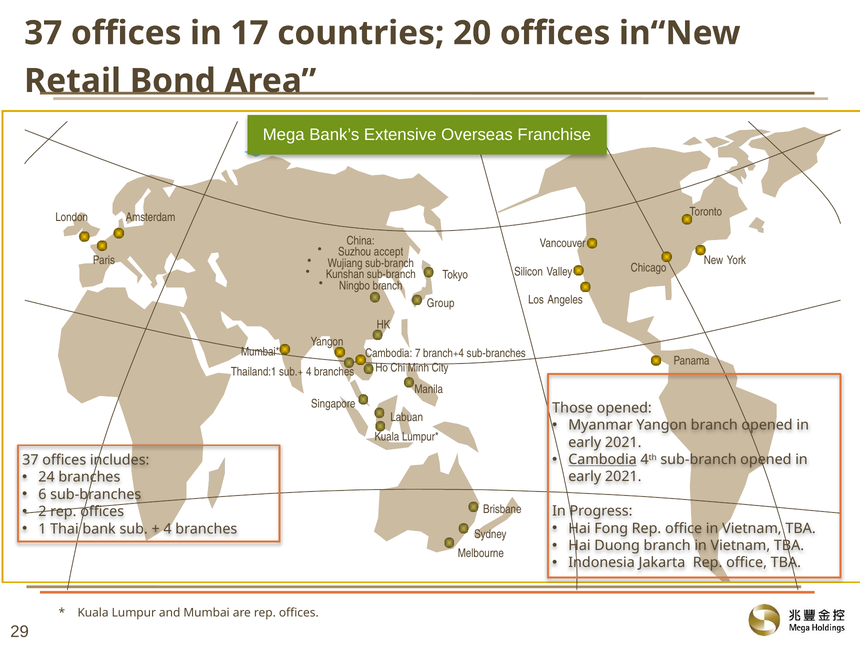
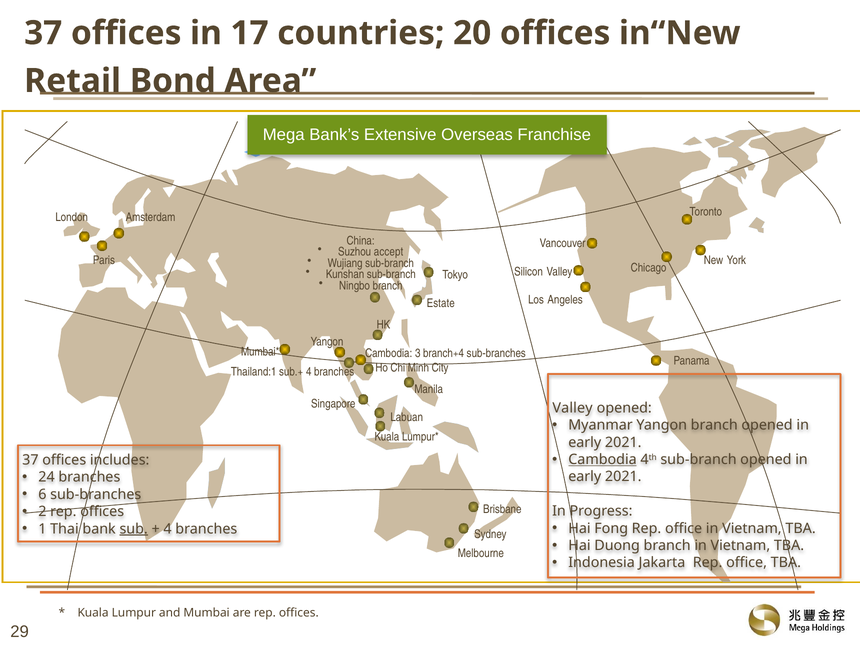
Group: Group -> Estate (441, 304)
7: 7 -> 3 (418, 353)
Those: Those -> Valley (573, 408)
sub underline: none -> present (134, 529)
